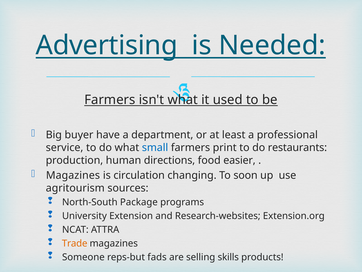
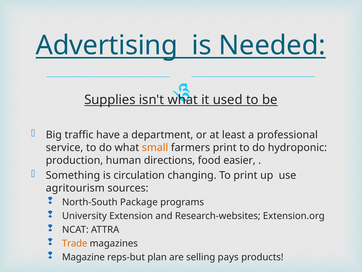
Farmers: Farmers -> Supplies (110, 100)
buyer: buyer -> traffic (79, 135)
small colour: blue -> orange (155, 147)
restaurants: restaurants -> hydroponic (297, 147)
Magazines: Magazines -> Something (73, 175)
To soon: soon -> print (245, 175)
Someone: Someone -> Magazine (83, 257)
fads: fads -> plan (157, 257)
skills: skills -> pays (228, 257)
